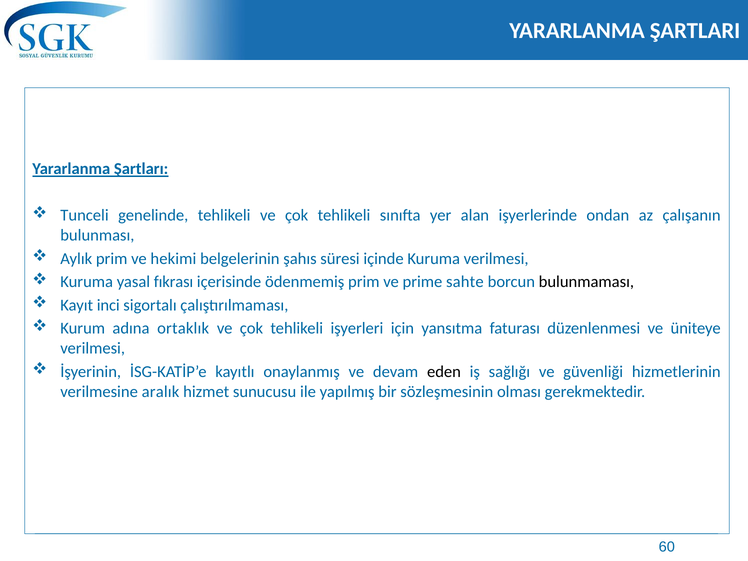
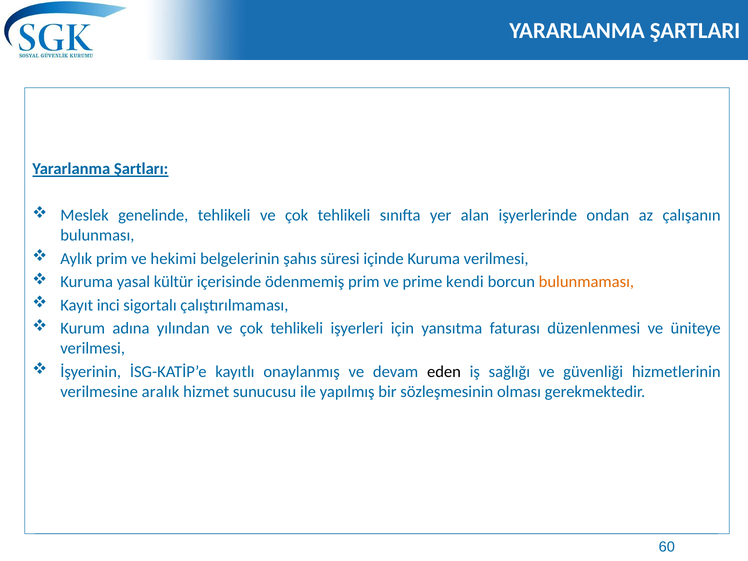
Tunceli: Tunceli -> Meslek (85, 215)
fıkrası: fıkrası -> kültür (174, 282)
sahte: sahte -> kendi (465, 282)
bulunmaması colour: black -> orange (586, 282)
ortaklık: ortaklık -> yılından (183, 328)
